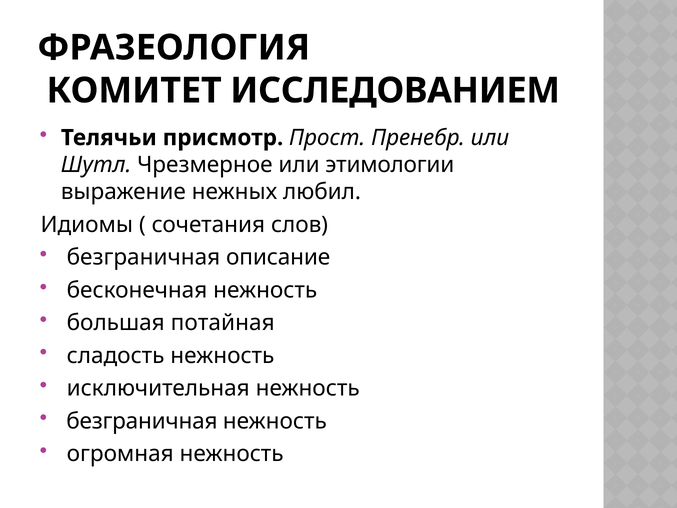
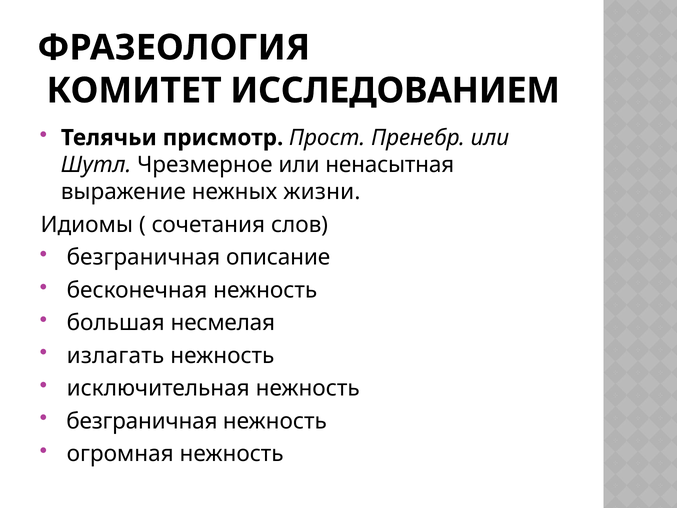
этимологии: этимологии -> ненасытная (390, 165)
любил: любил -> жизни (322, 192)
потайная: потайная -> несмелая (223, 323)
сладость: сладость -> излагать (115, 355)
